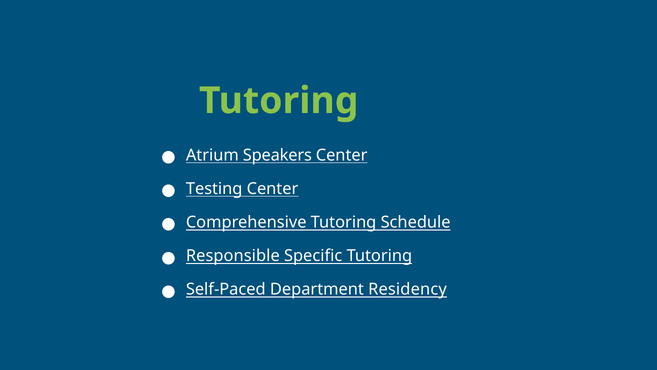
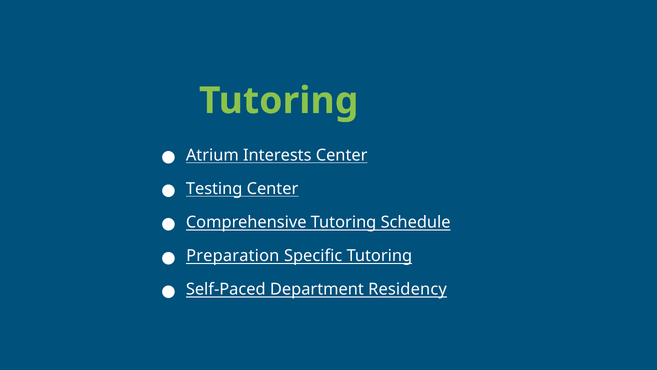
Speakers: Speakers -> Interests (277, 155)
Responsible: Responsible -> Preparation (233, 256)
